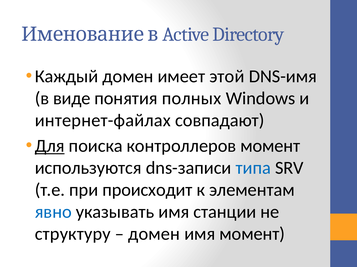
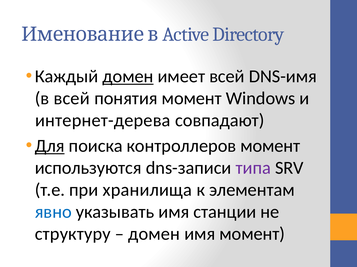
домен underline: none -> present (128, 77)
имеет этой: этой -> всей (227, 77)
в виде: виде -> всей (72, 99)
понятия полных: полных -> момент (192, 99)
интернет-файлах: интернет-файлах -> интернет-дерева (103, 121)
типа colour: blue -> purple (253, 168)
происходит: происходит -> хранилища (147, 190)
